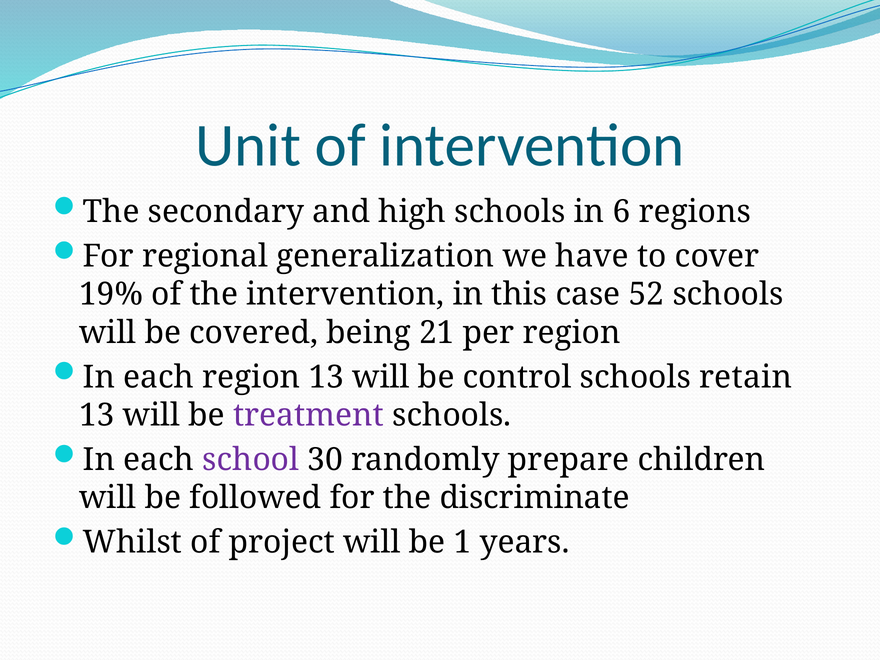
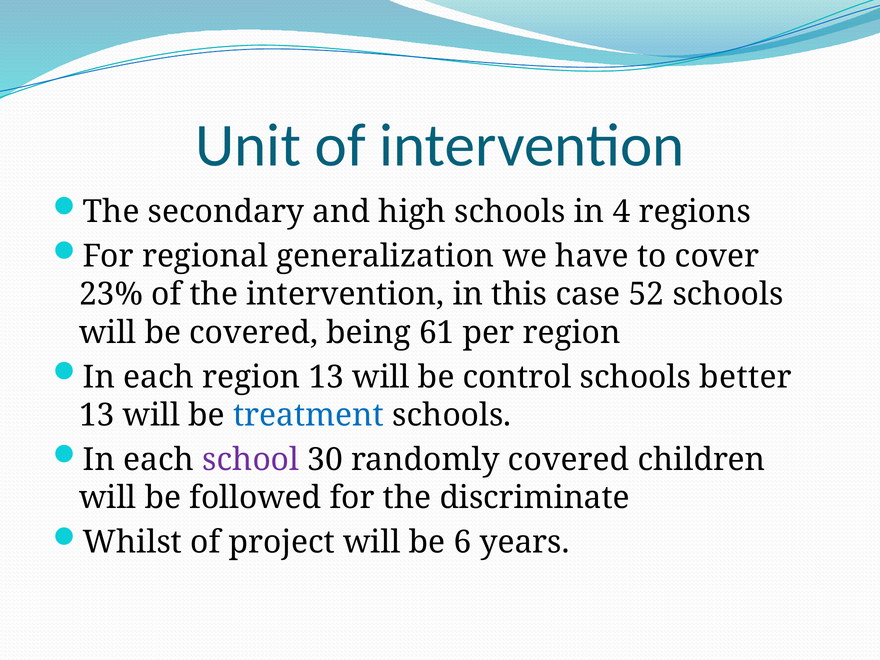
6: 6 -> 4 (622, 212)
19%: 19% -> 23% (111, 294)
21: 21 -> 61 (437, 333)
retain: retain -> better (746, 377)
treatment colour: purple -> blue (309, 415)
randomly prepare: prepare -> covered (569, 460)
1: 1 -> 6 (462, 542)
